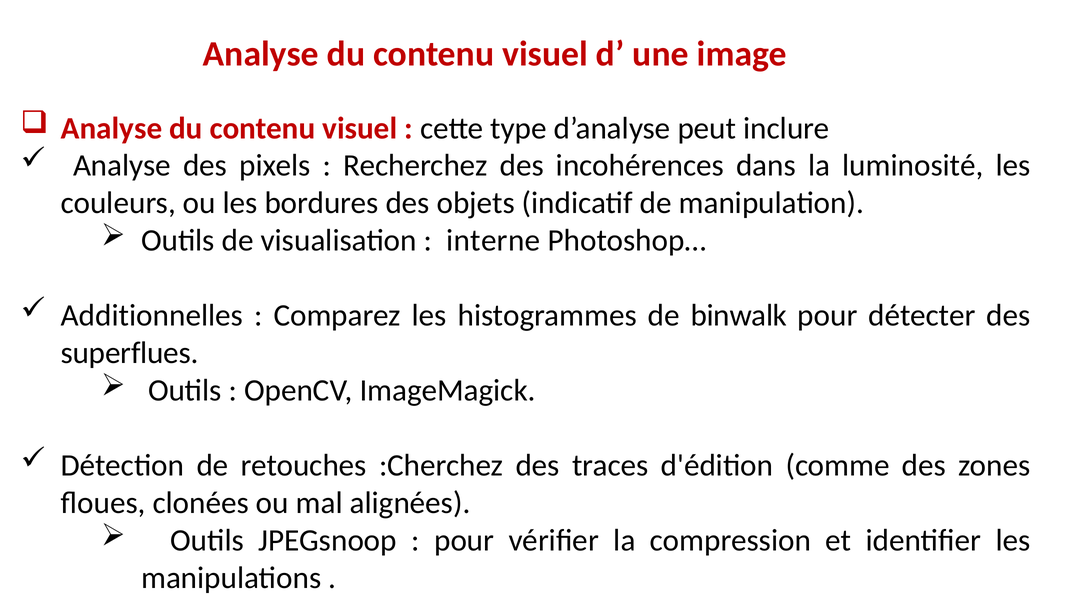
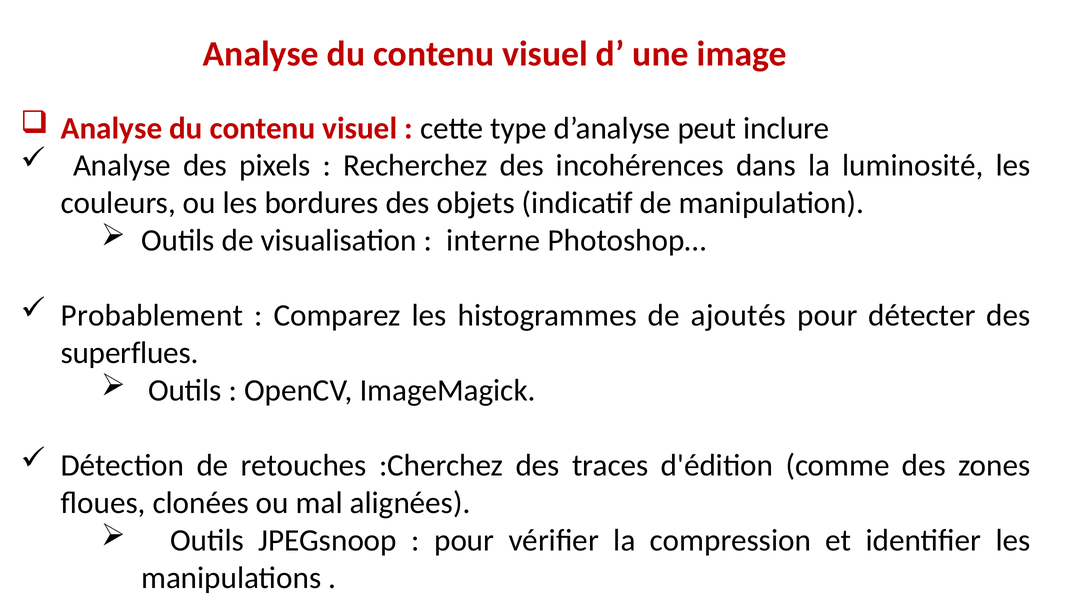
Additionnelles: Additionnelles -> Probablement (152, 316)
binwalk: binwalk -> ajoutés (739, 316)
